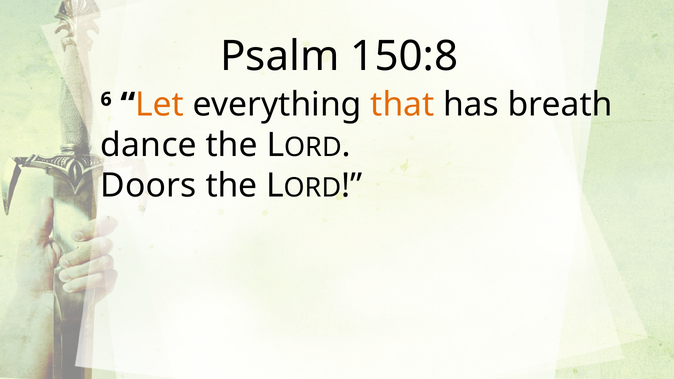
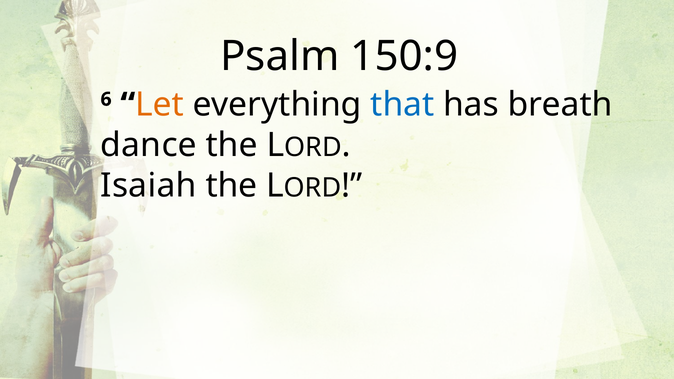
150:8: 150:8 -> 150:9 (404, 57)
that colour: orange -> blue (402, 105)
Doors: Doors -> Isaiah (148, 186)
